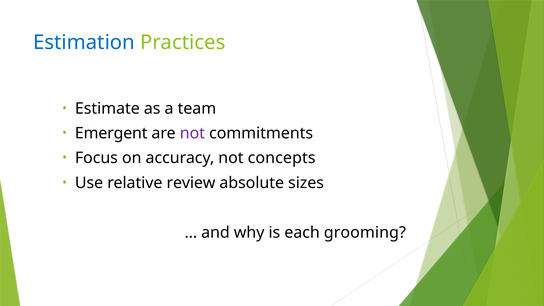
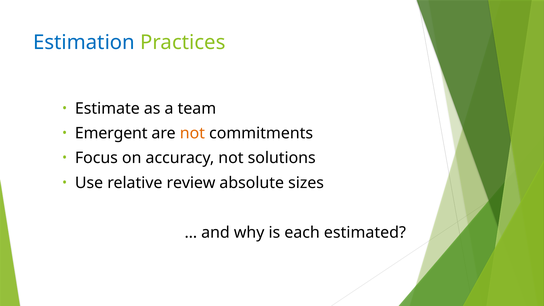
not colour: purple -> orange (192, 133)
concepts: concepts -> solutions (282, 158)
grooming: grooming -> estimated (365, 232)
